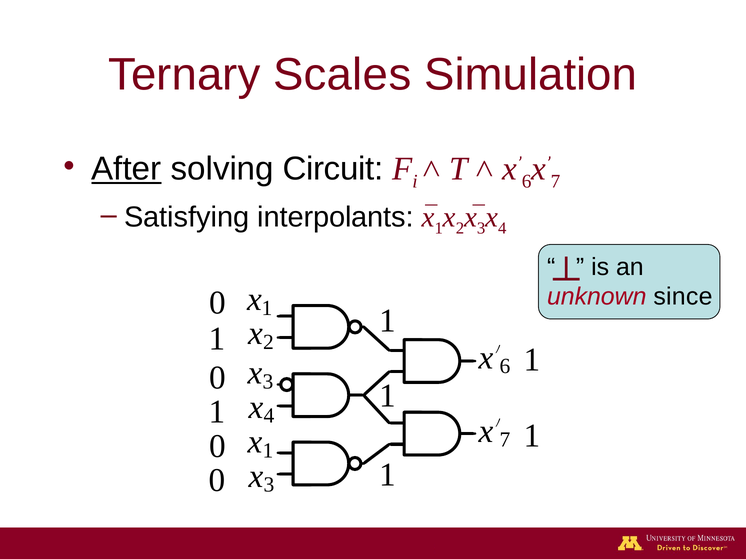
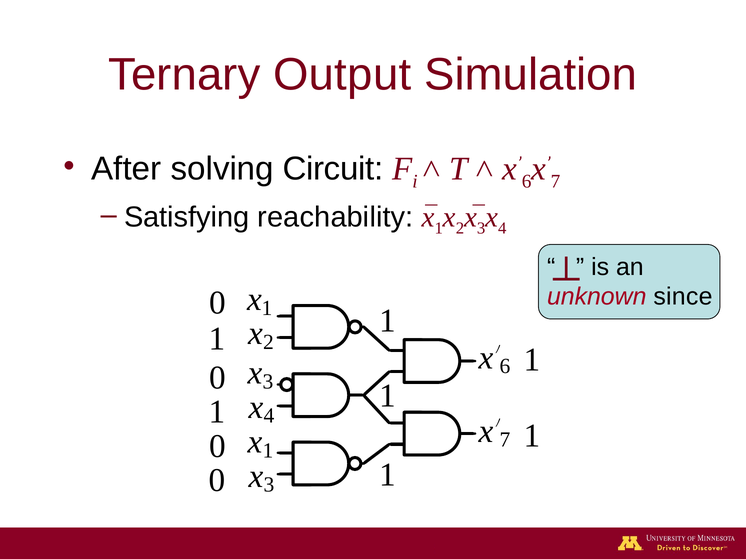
Scales: Scales -> Output (342, 75)
After underline: present -> none (126, 169)
interpolants: interpolants -> reachability (335, 217)
